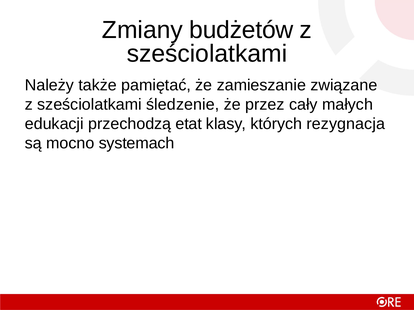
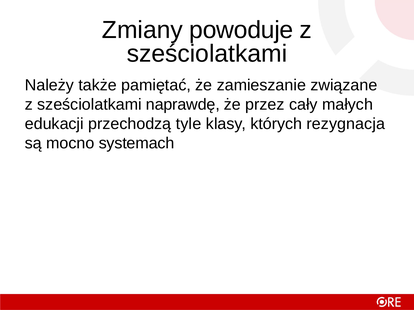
budżetów: budżetów -> powoduje (241, 30)
śledzenie: śledzenie -> naprawdę (183, 105)
etat: etat -> tyle (189, 124)
